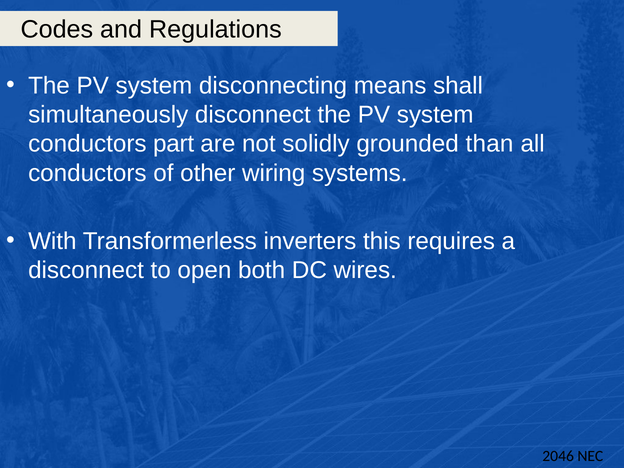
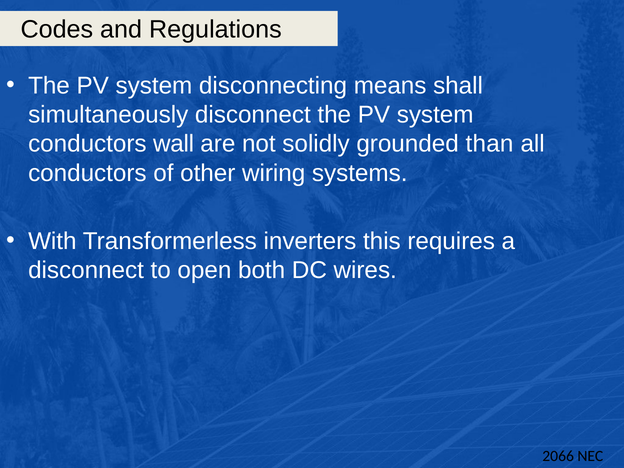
part: part -> wall (174, 144)
2046: 2046 -> 2066 (558, 456)
